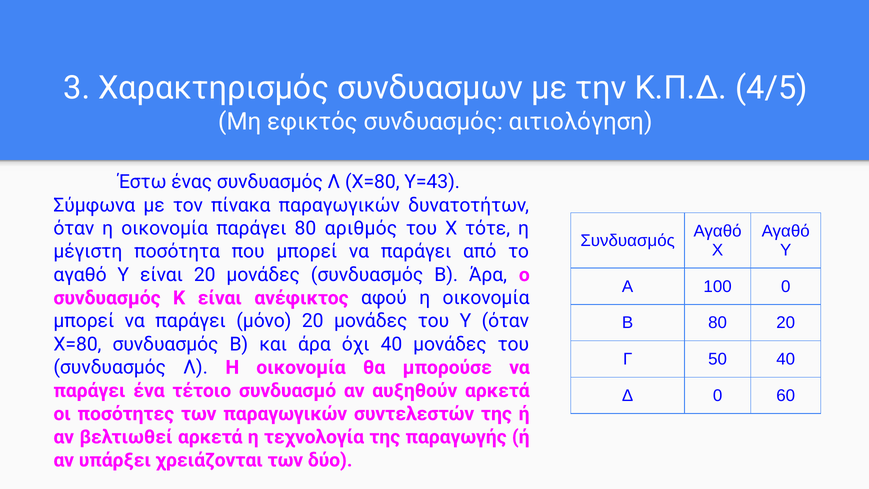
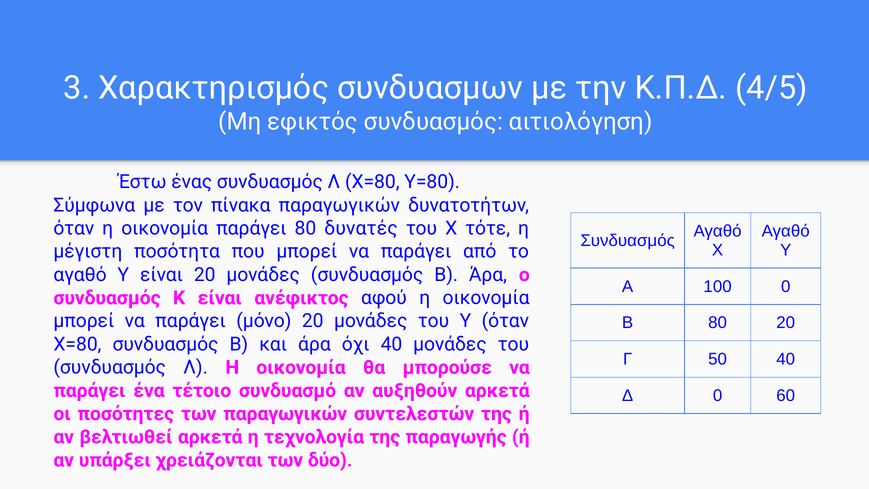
Υ=43: Υ=43 -> Υ=80 (432, 182)
αριθμός: αριθμός -> δυνατές (361, 228)
